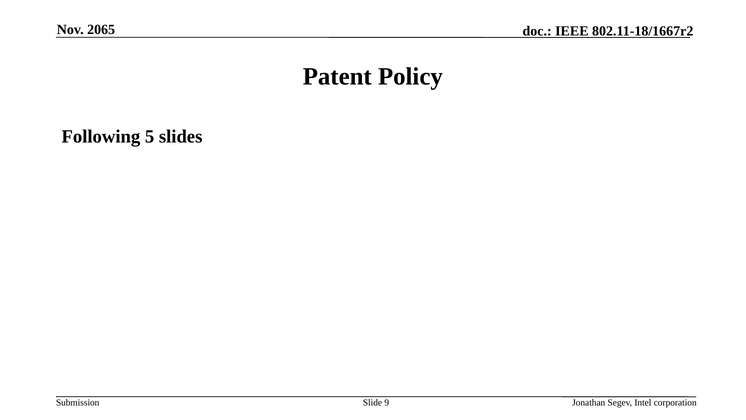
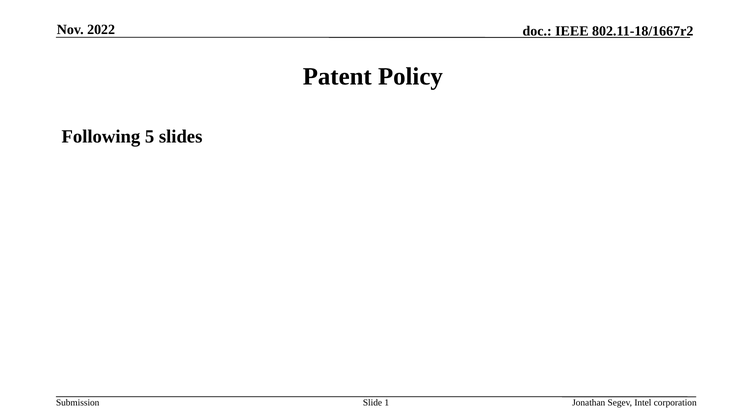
2065: 2065 -> 2022 (101, 30)
9: 9 -> 1 (387, 402)
